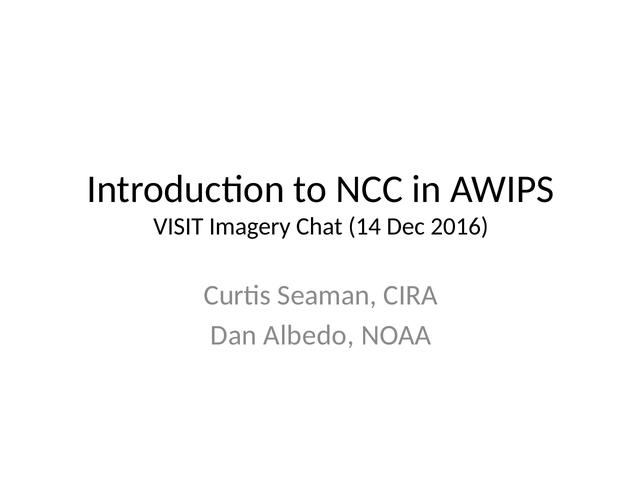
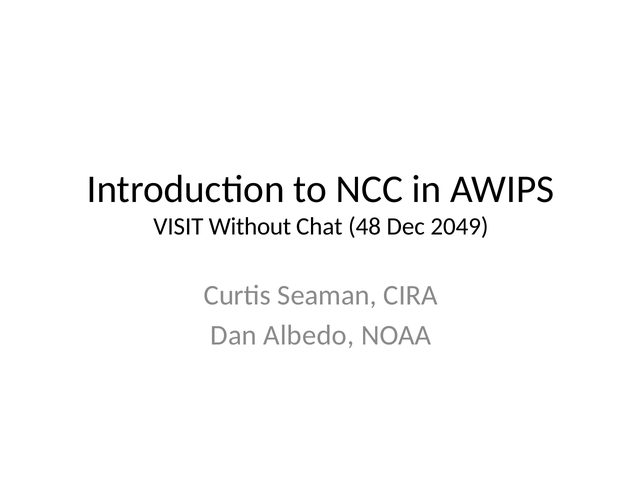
Imagery: Imagery -> Without (250, 226)
14: 14 -> 48 (365, 226)
2016: 2016 -> 2049 (460, 226)
